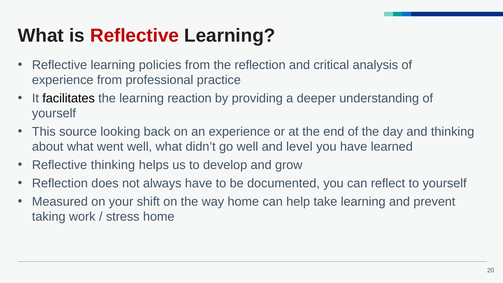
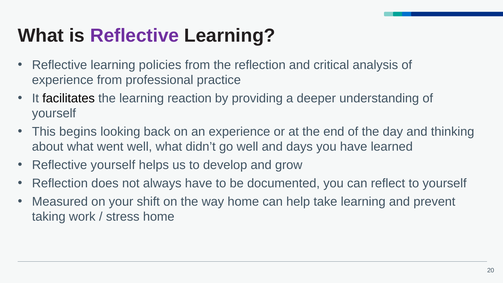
Reflective colour: red -> purple (135, 36)
source: source -> begins (78, 132)
level: level -> days (299, 147)
Reflective thinking: thinking -> yourself (113, 165)
